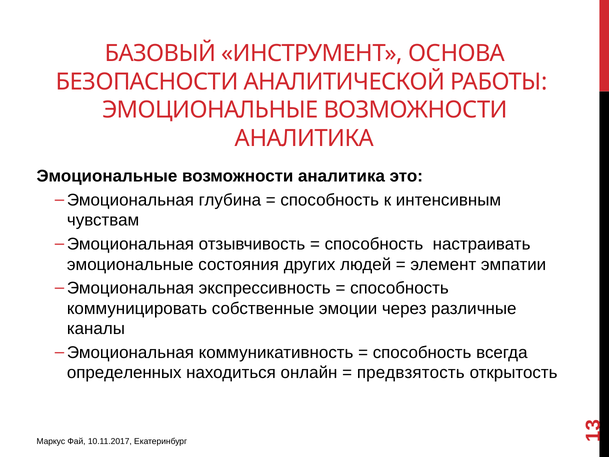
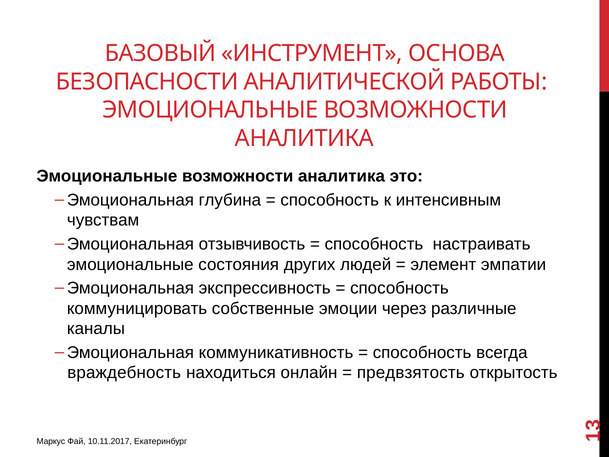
определенных: определенных -> враждебность (124, 373)
